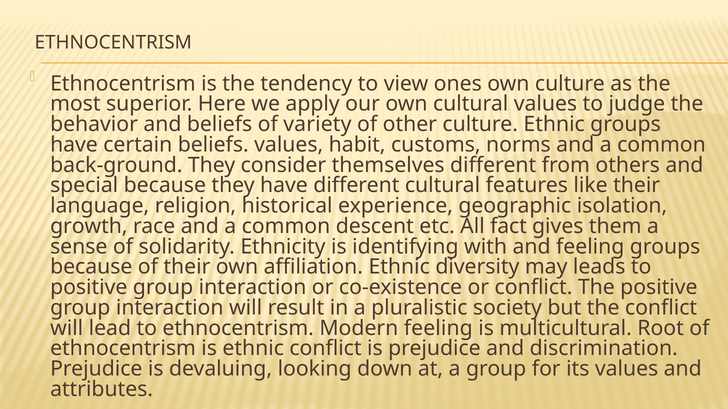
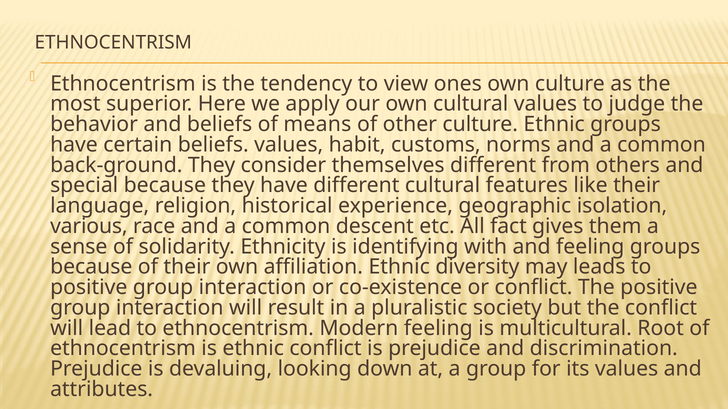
variety: variety -> means (317, 125)
growth: growth -> various (89, 227)
